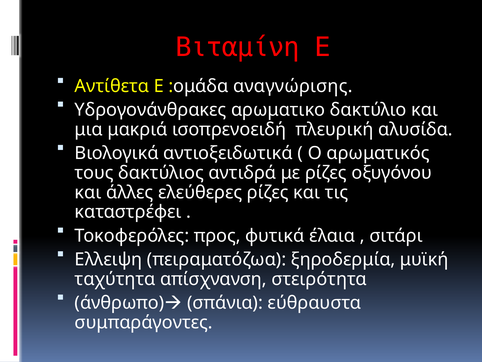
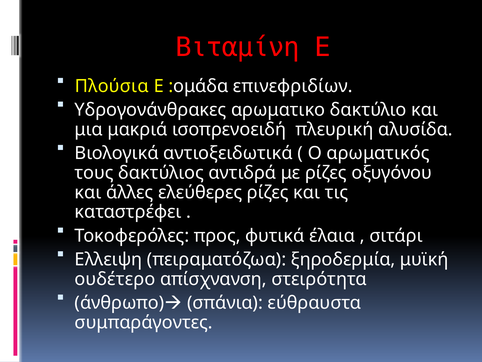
Αντίθετα: Αντίθετα -> Πλούσια (112, 86)
αναγνώρισης: αναγνώρισης -> επινεφριδίων (293, 86)
ταχύτητα: ταχύτητα -> ουδέτερο (115, 279)
